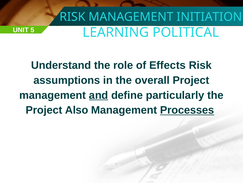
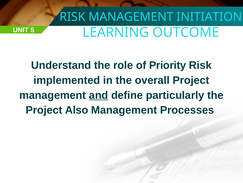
POLITICAL: POLITICAL -> OUTCOME (186, 32)
Effects: Effects -> Priority (168, 65)
assumptions: assumptions -> implemented (67, 80)
Processes underline: present -> none (187, 110)
